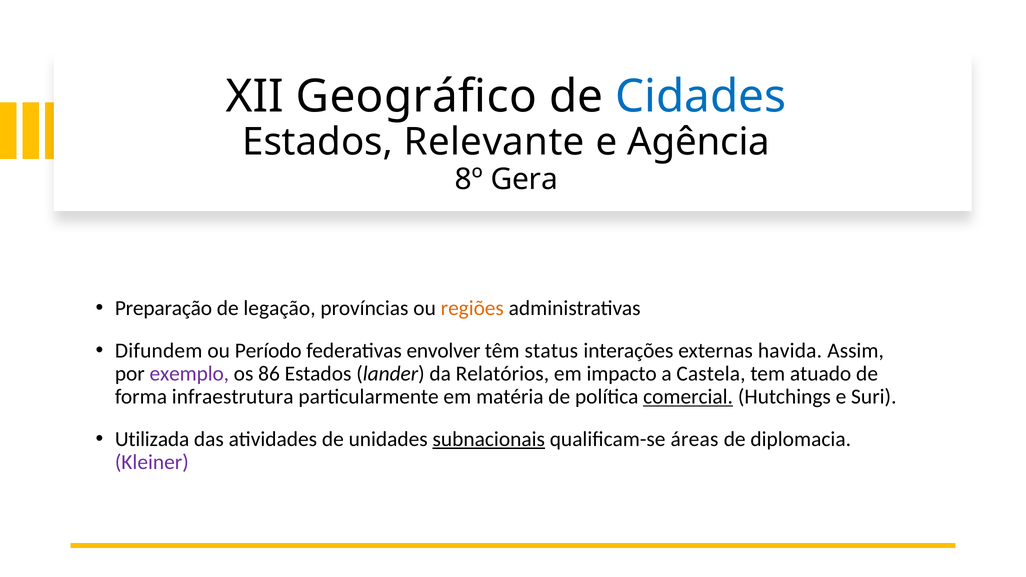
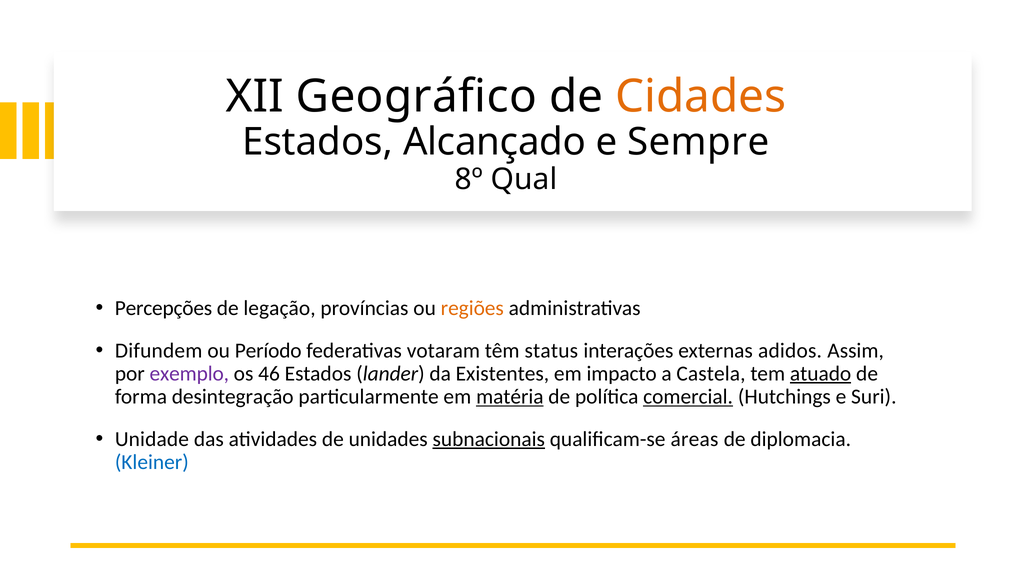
Cidades colour: blue -> orange (701, 97)
Relevante: Relevante -> Alcançado (494, 142)
Agência: Agência -> Sempre (698, 142)
Gera: Gera -> Qual (524, 179)
Preparação: Preparação -> Percepções (163, 308)
envolver: envolver -> votaram (443, 351)
havida: havida -> adidos (790, 351)
86: 86 -> 46 (269, 374)
Relatórios: Relatórios -> Existentes (502, 374)
atuado underline: none -> present (821, 374)
infraestrutura: infraestrutura -> desintegração (233, 397)
matéria underline: none -> present (510, 397)
Utilizada: Utilizada -> Unidade (152, 439)
Kleiner colour: purple -> blue (152, 462)
